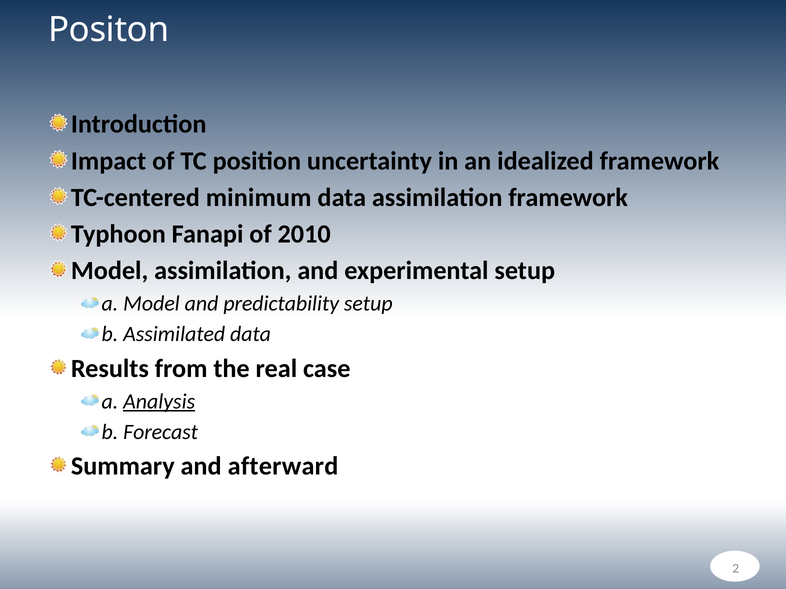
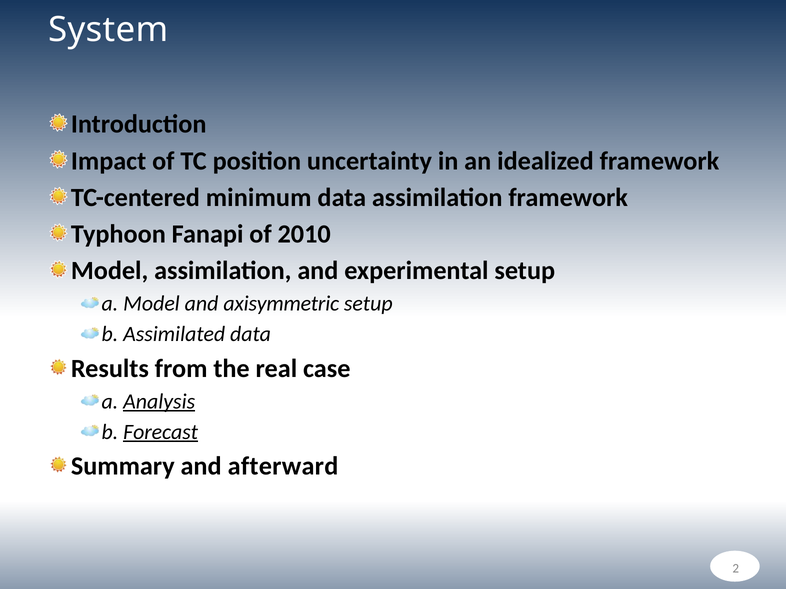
Positon: Positon -> System (108, 30)
predictability: predictability -> axisymmetric (281, 304)
Forecast underline: none -> present (161, 432)
